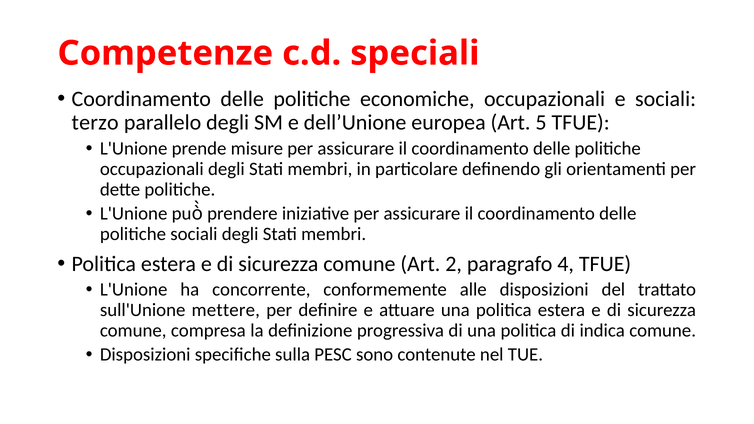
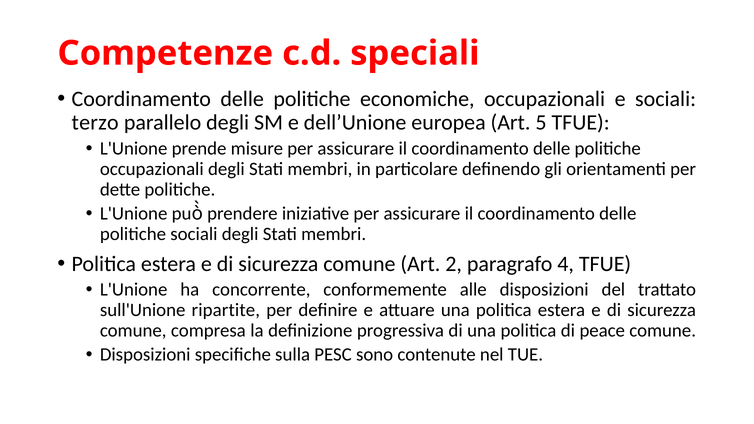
mettere: mettere -> ripartite (226, 310)
indica: indica -> peace (602, 331)
